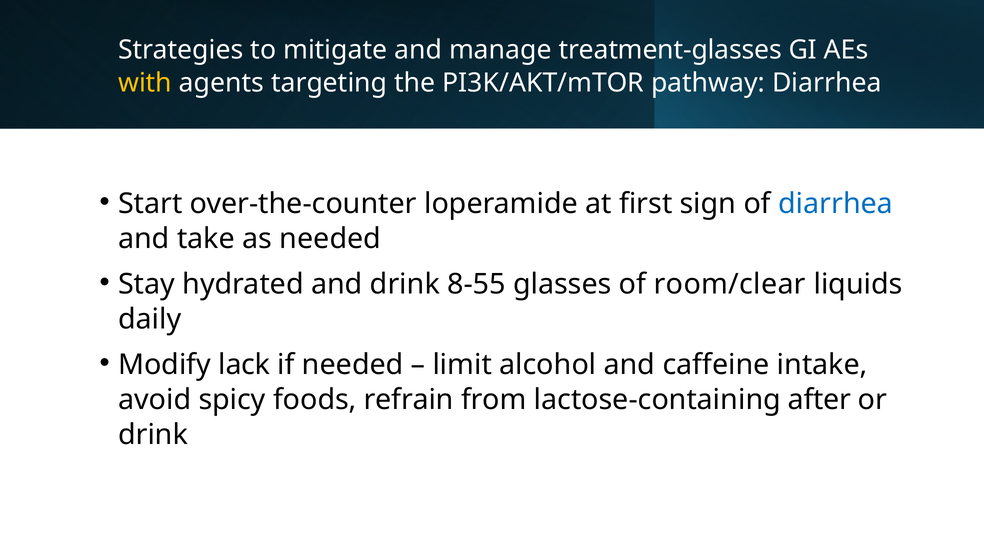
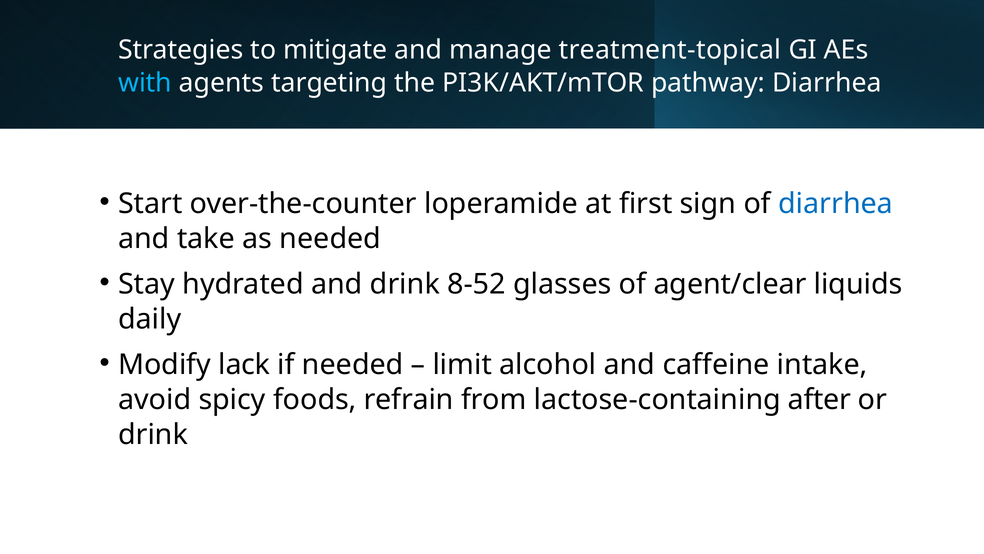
treatment-glasses: treatment-glasses -> treatment-topical (670, 50)
with colour: yellow -> light blue (145, 83)
8-55: 8-55 -> 8-52 (476, 284)
room/clear: room/clear -> agent/clear (730, 284)
